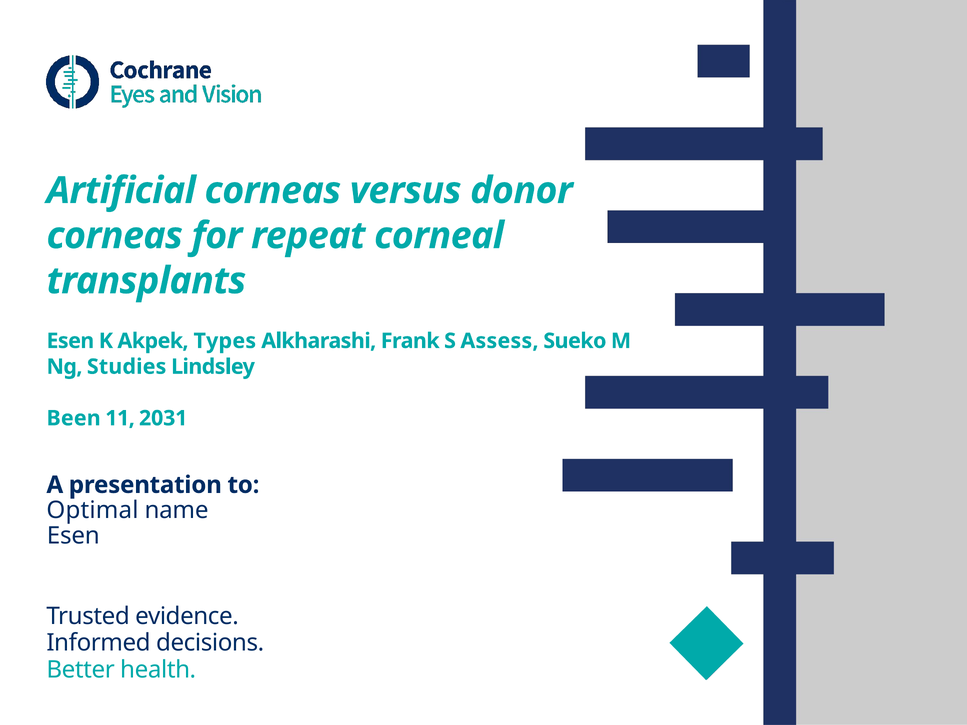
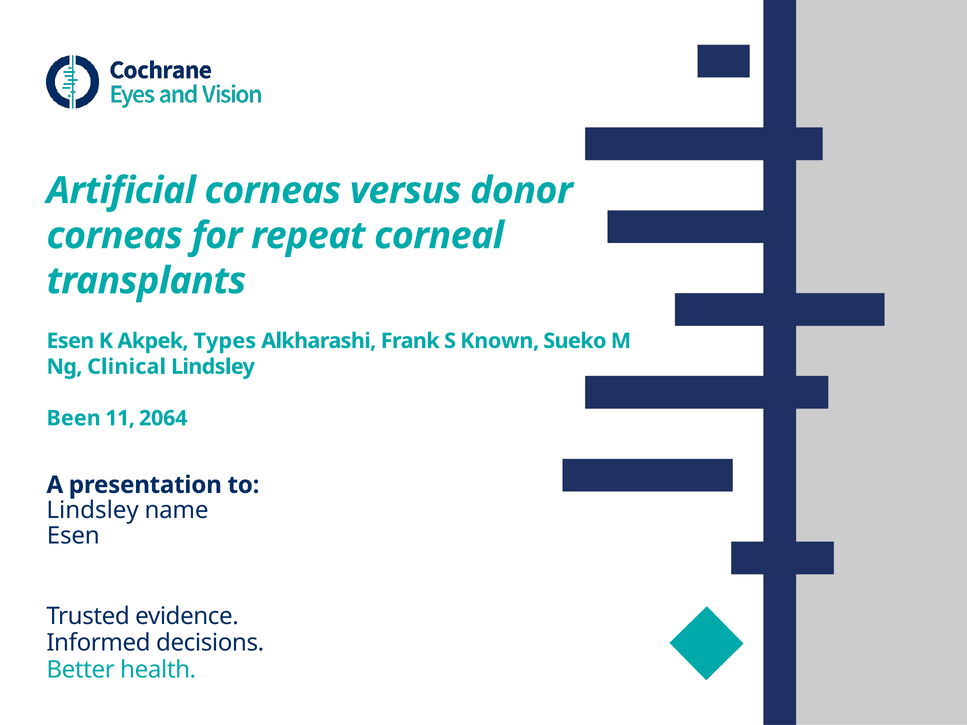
Assess: Assess -> Known (500, 341)
Studies: Studies -> Clinical (127, 367)
2031: 2031 -> 2064 (163, 418)
Optimal: Optimal -> Lindsley (93, 511)
